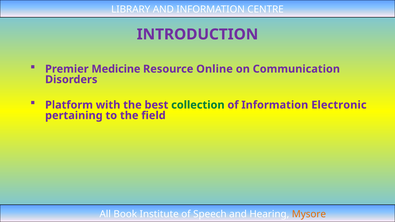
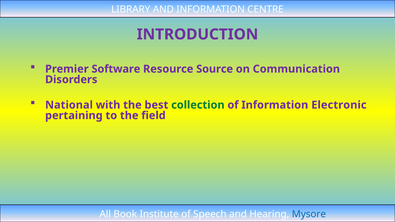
Medicine: Medicine -> Software (116, 69)
Online: Online -> Source (215, 69)
Platform: Platform -> National (69, 105)
Mysore colour: orange -> blue (309, 214)
